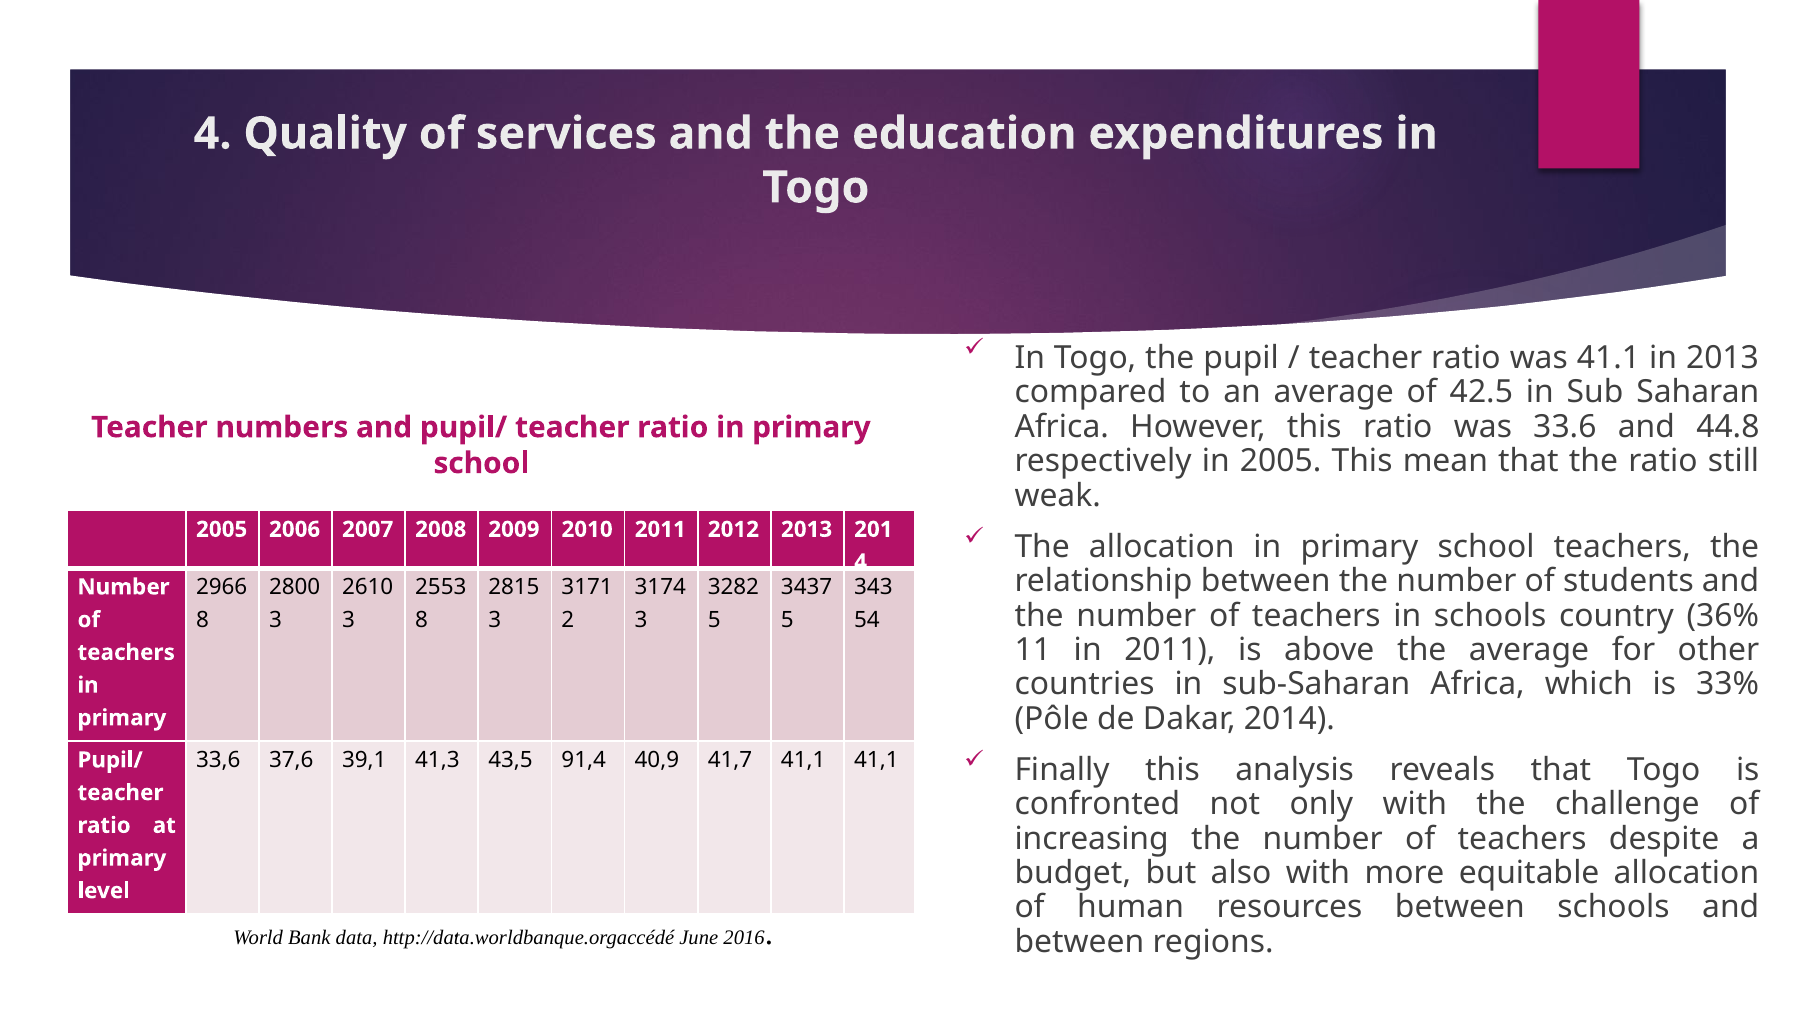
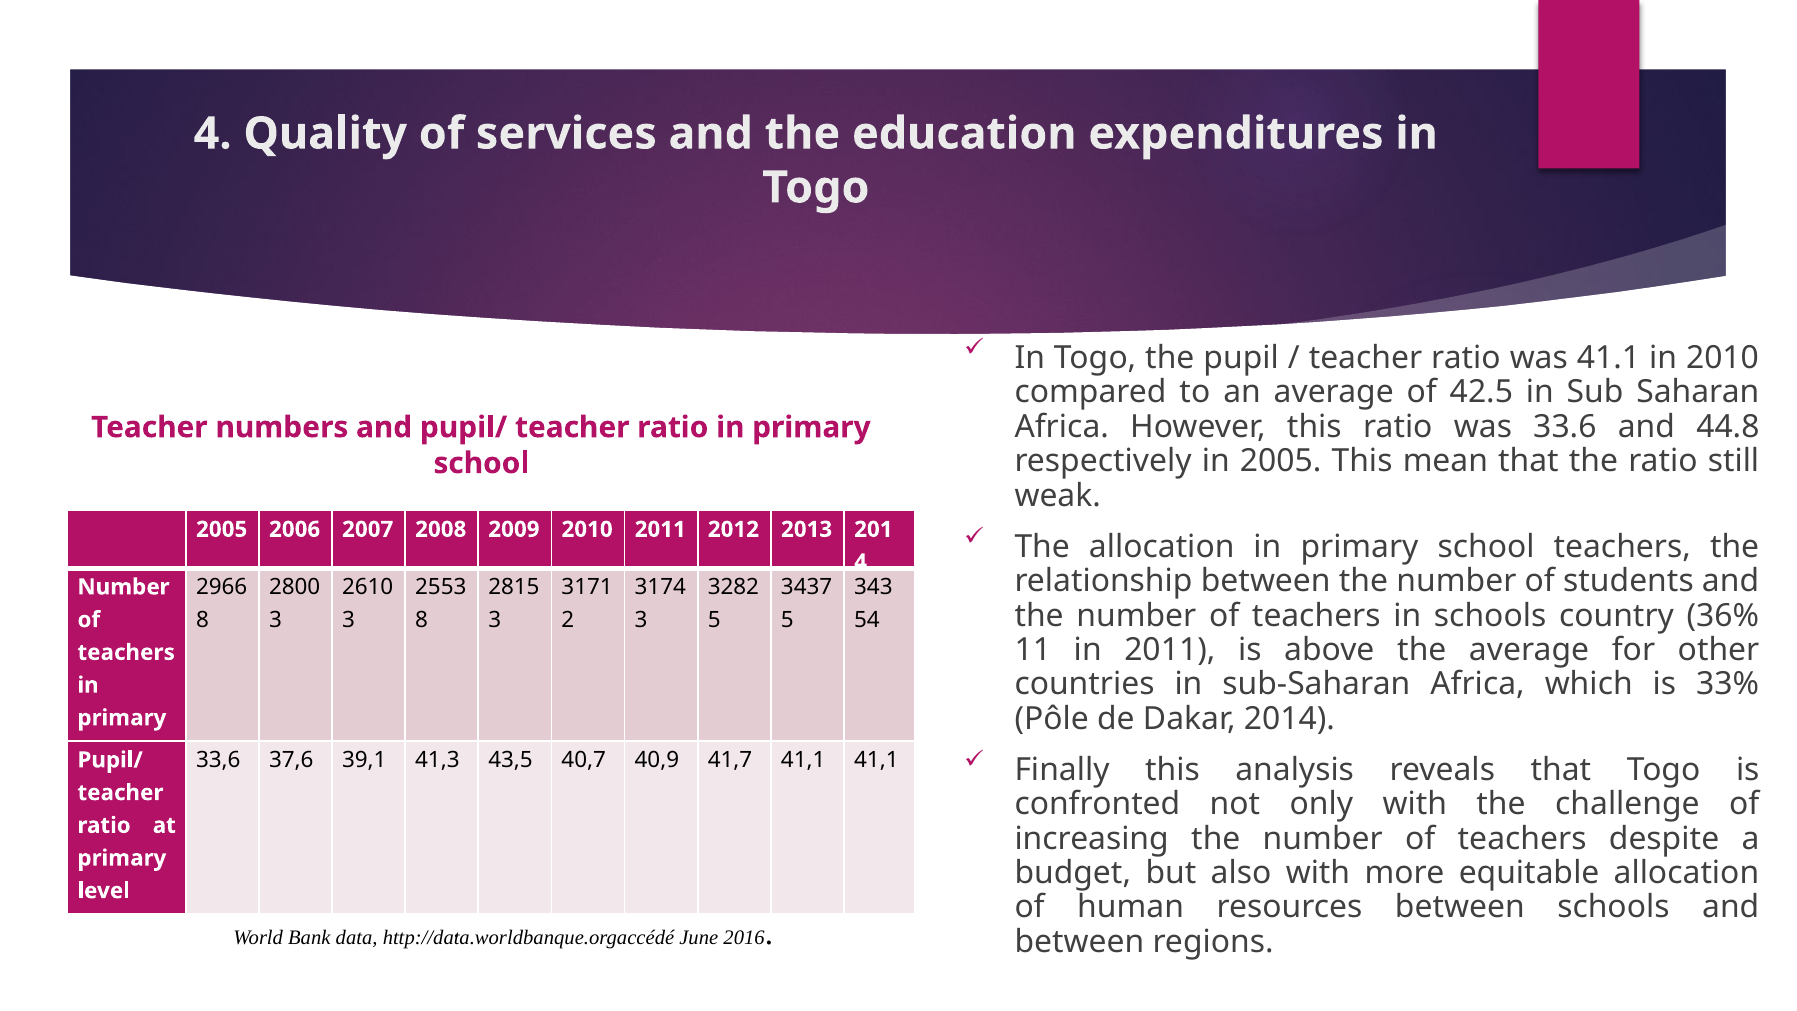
in 2013: 2013 -> 2010 (1722, 358)
91,4: 91,4 -> 40,7 (584, 760)
